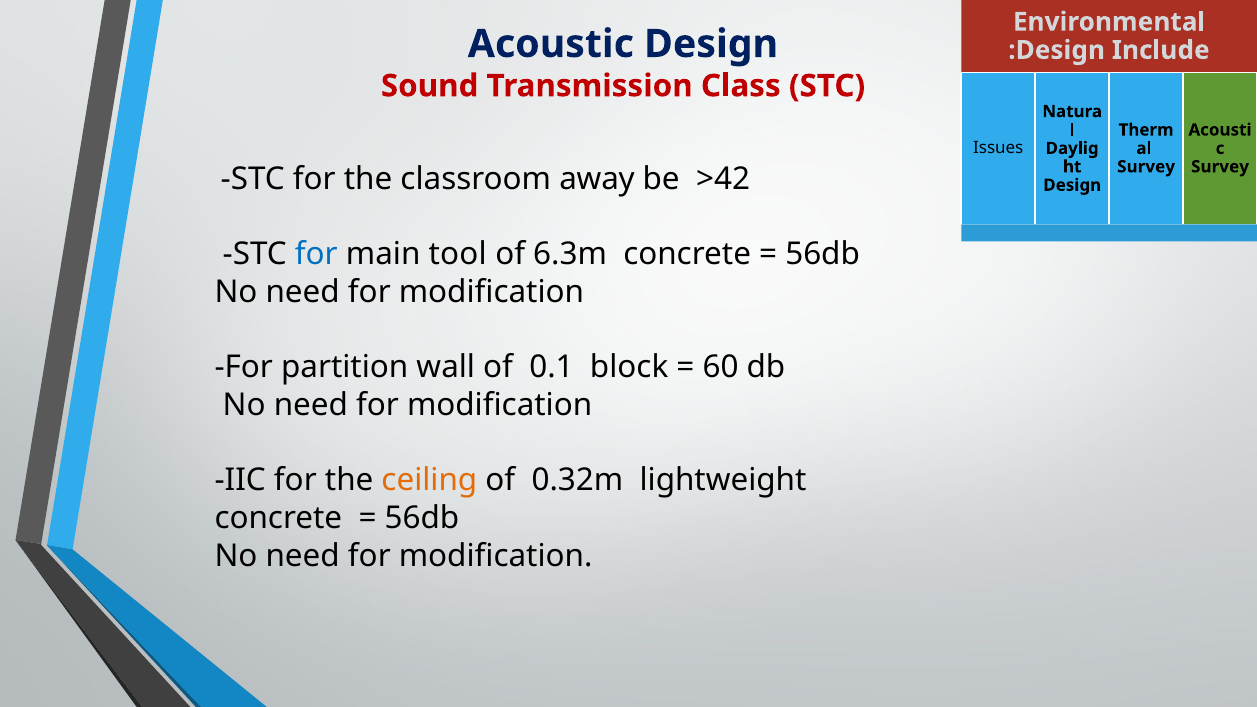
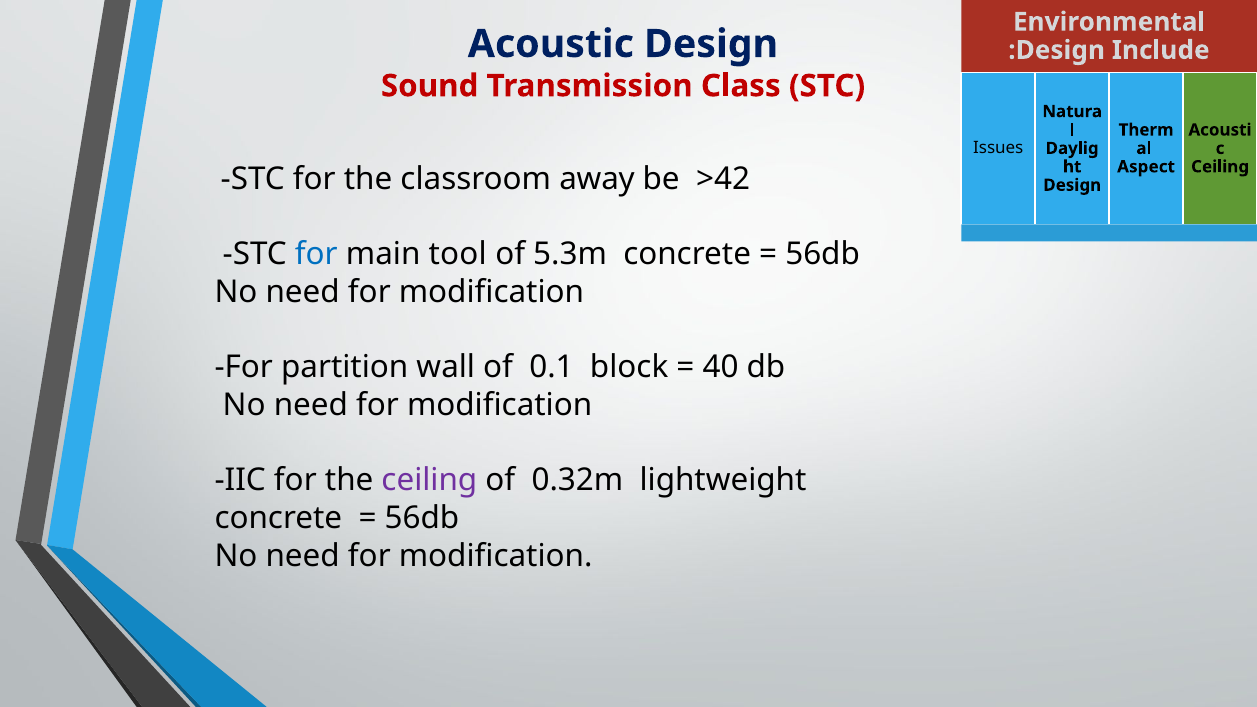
Survey: Survey -> Aspect (1146, 167)
Survey: Survey -> Ceiling (1220, 167)
6.3m: 6.3m -> 5.3m (570, 254)
60: 60 -> 40 (721, 367)
ceiling colour: orange -> purple (429, 480)
